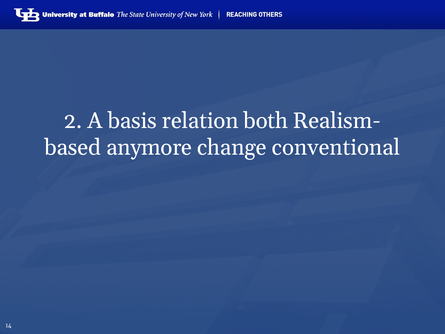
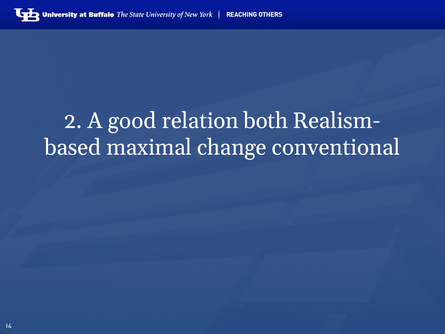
basis: basis -> good (132, 121)
anymore: anymore -> maximal (149, 147)
